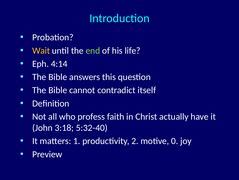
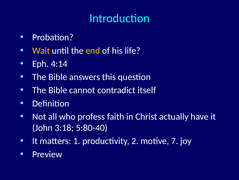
end colour: light green -> yellow (93, 50)
5:32-40: 5:32-40 -> 5:80-40 (92, 127)
0: 0 -> 7 (175, 140)
